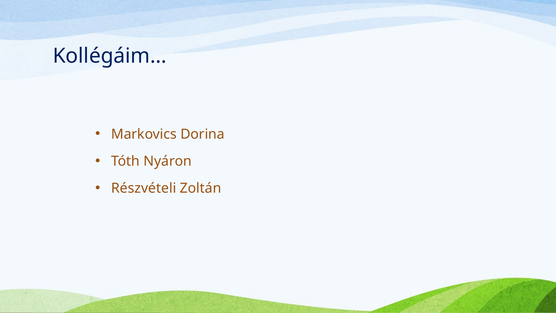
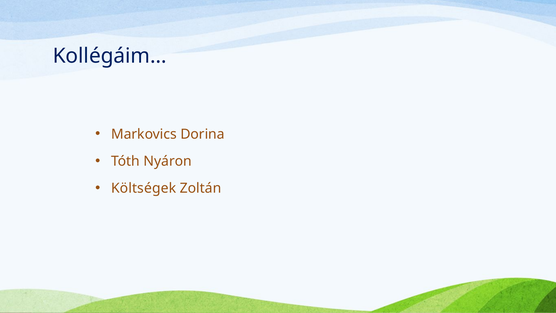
Részvételi: Részvételi -> Költségek (144, 188)
